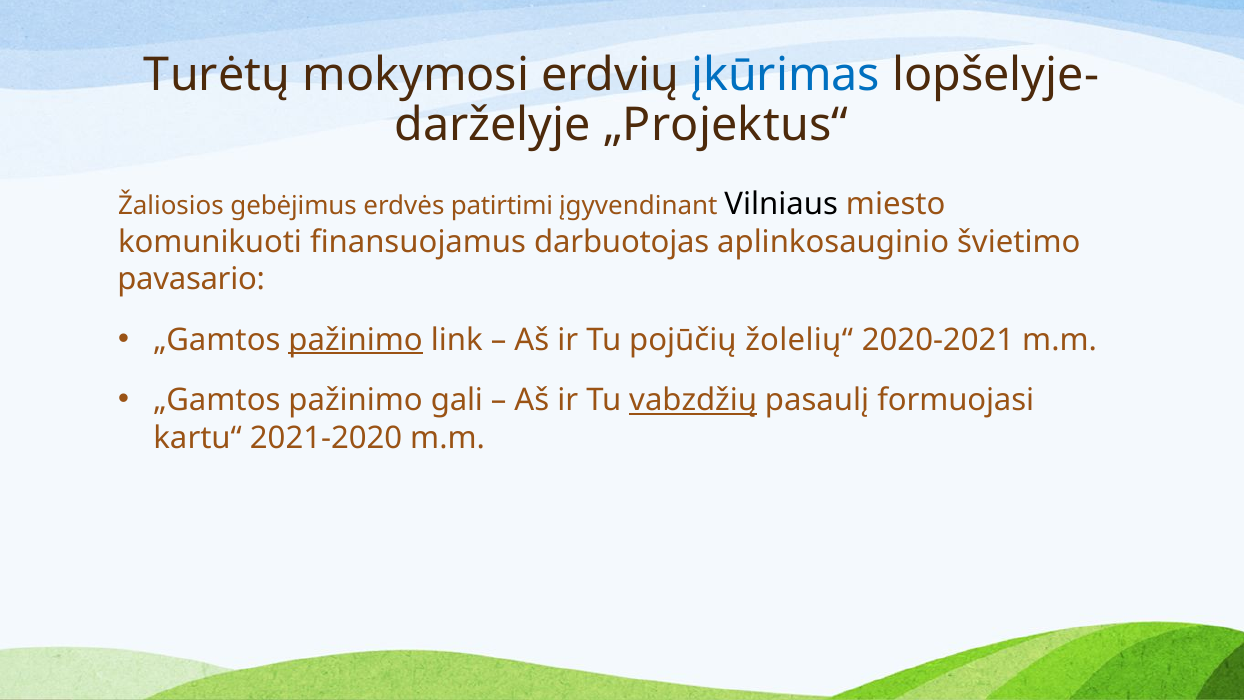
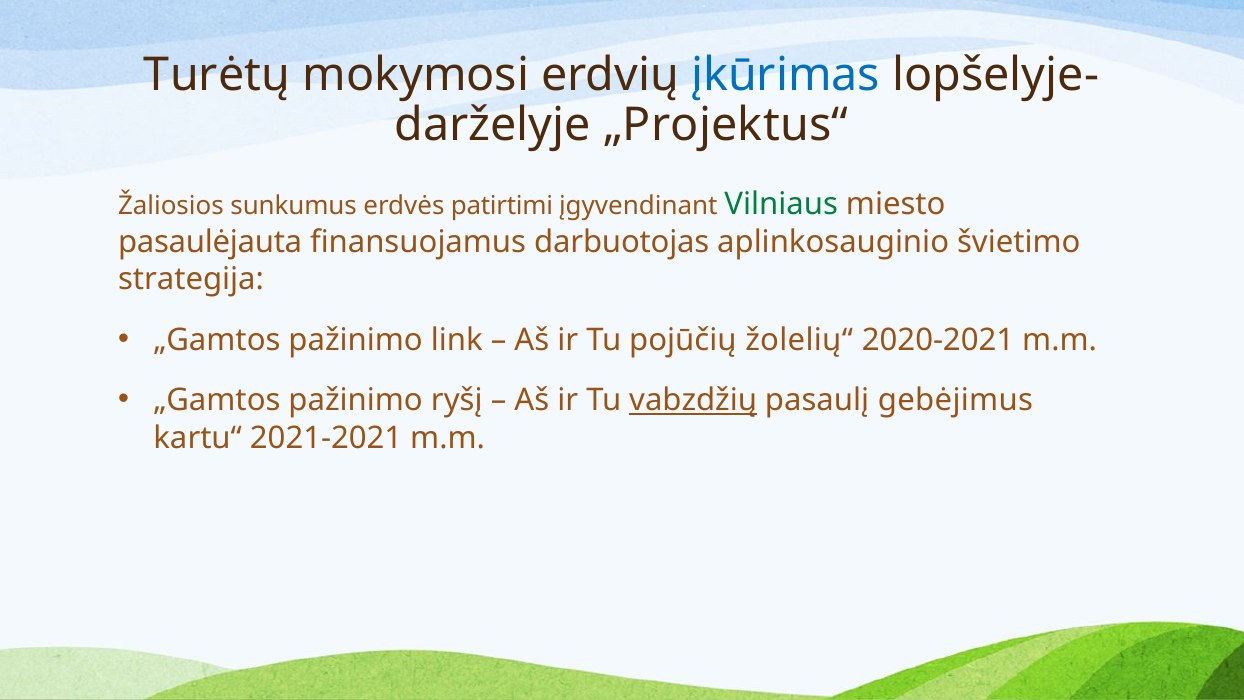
gebėjimus: gebėjimus -> sunkumus (294, 206)
Vilniaus colour: black -> green (781, 204)
komunikuoti: komunikuoti -> pasaulėjauta (210, 242)
pavasario: pavasario -> strategija (191, 279)
pažinimo underline: present -> none (356, 340)
gali: gali -> ryšį (457, 400)
formuojasi: formuojasi -> gebėjimus (955, 400)
2021-2020: 2021-2020 -> 2021-2021 (326, 438)
